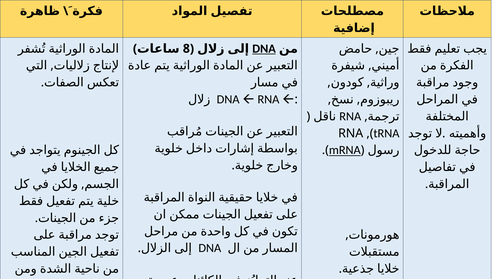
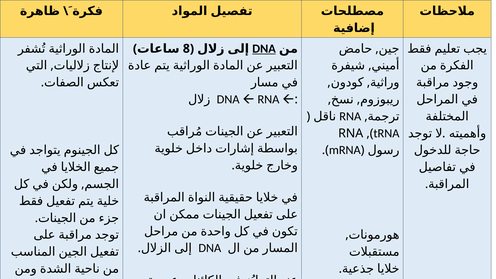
mRNA underline: present -> none (345, 150)
